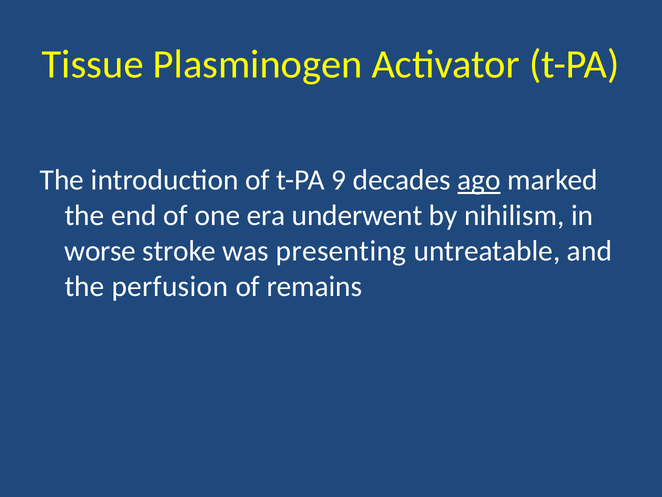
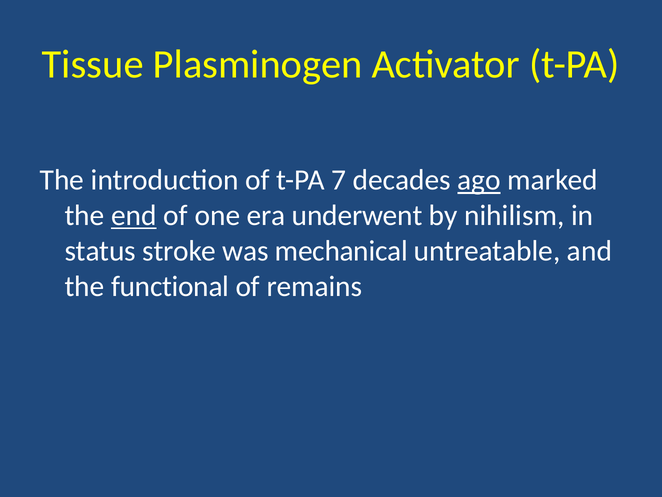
9: 9 -> 7 (339, 180)
end underline: none -> present (134, 215)
worse: worse -> status (100, 251)
presenting: presenting -> mechanical (341, 251)
perfusion: perfusion -> functional (170, 286)
